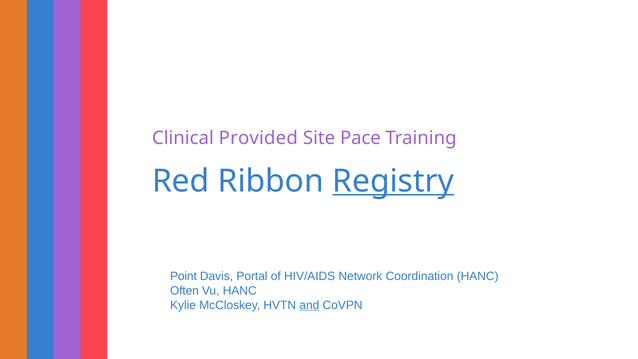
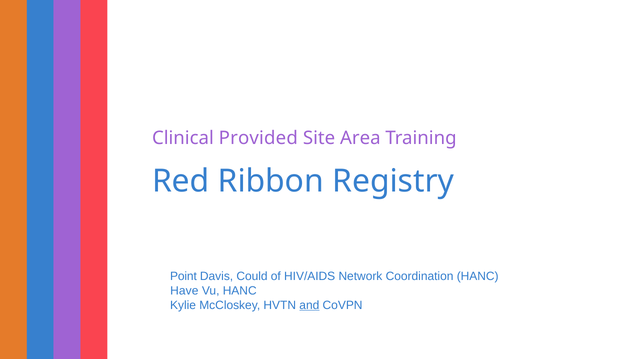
Pace: Pace -> Area (360, 138)
Registry underline: present -> none (393, 181)
Portal: Portal -> Could (252, 276)
Often: Often -> Have (184, 291)
